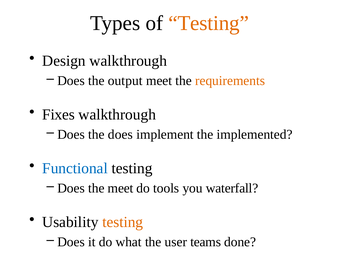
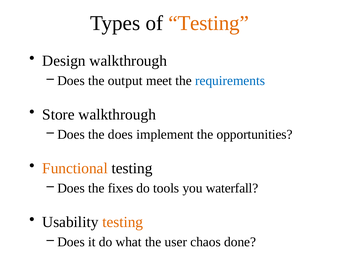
requirements colour: orange -> blue (230, 81)
Fixes: Fixes -> Store (58, 115)
implemented: implemented -> opportunities (255, 134)
Functional colour: blue -> orange (75, 168)
the meet: meet -> fixes (121, 188)
teams: teams -> chaos (206, 242)
